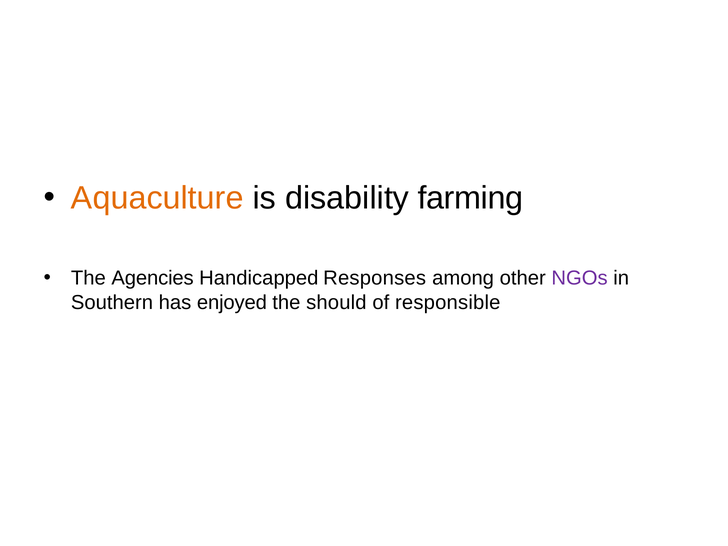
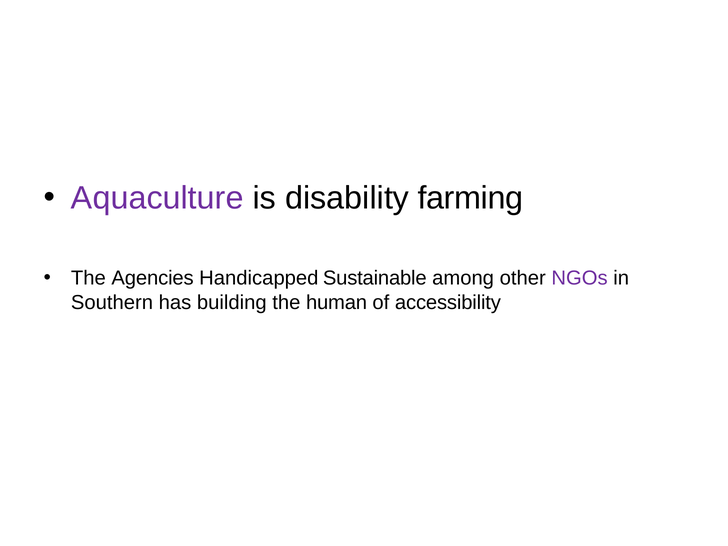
Aquaculture colour: orange -> purple (157, 198)
Responses: Responses -> Sustainable (375, 278)
enjoyed: enjoyed -> building (232, 302)
should: should -> human (337, 302)
responsible: responsible -> accessibility (448, 302)
